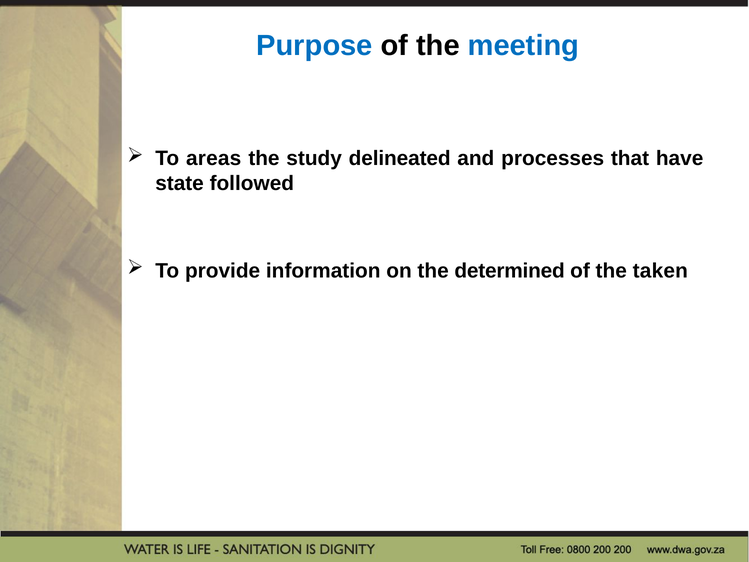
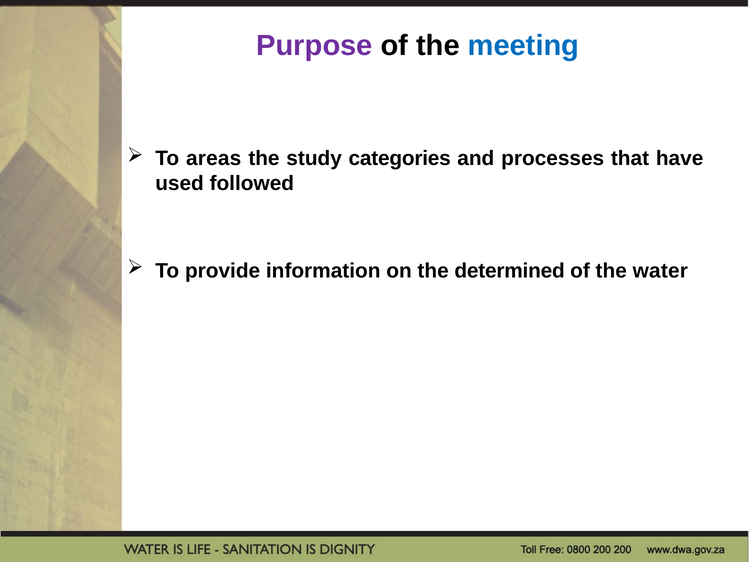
Purpose colour: blue -> purple (315, 46)
delineated: delineated -> categories (400, 158)
state: state -> used (180, 183)
taken: taken -> water (660, 271)
